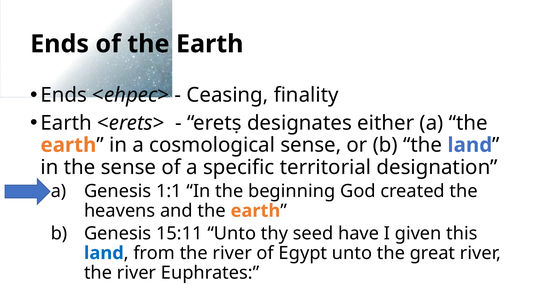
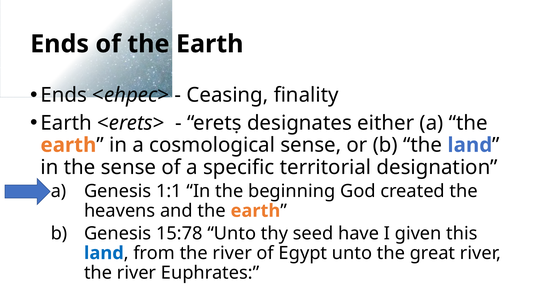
15:11: 15:11 -> 15:78 (179, 233)
